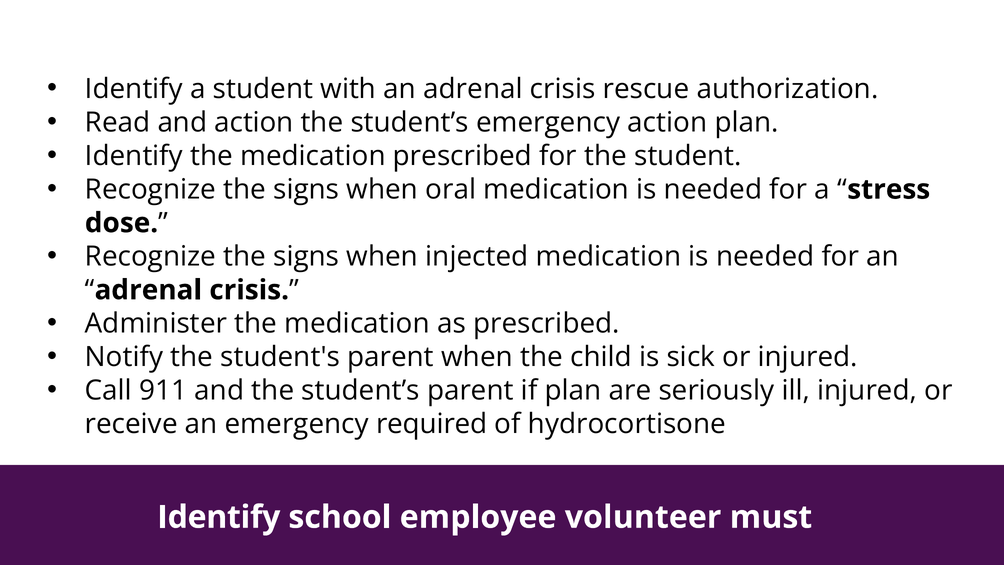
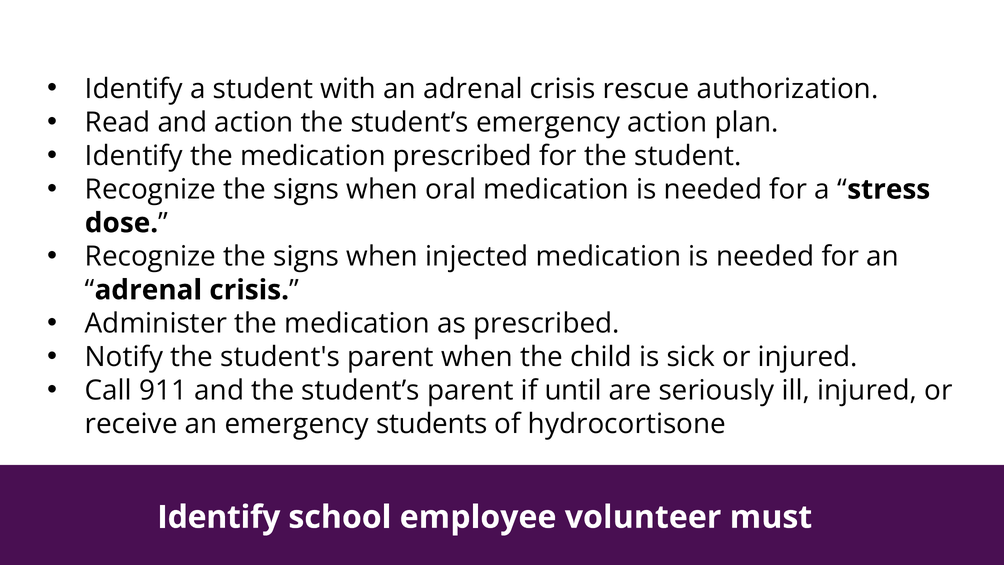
if plan: plan -> until (573, 390)
required: required -> students (432, 424)
